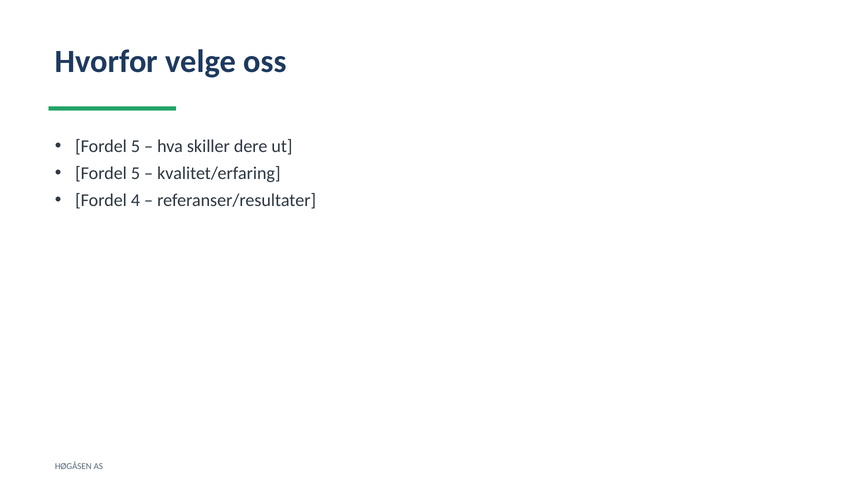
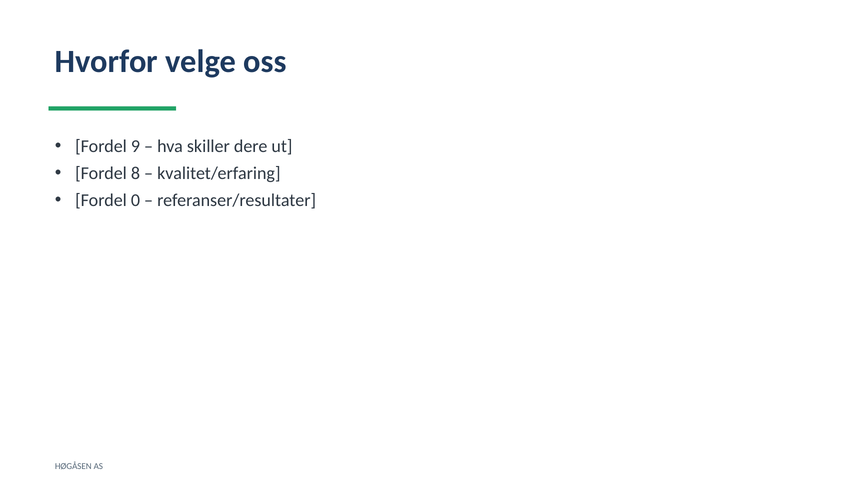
5: 5 -> 9 (135, 146)
5: 5 -> 8 (135, 173)
4: 4 -> 0 (135, 200)
